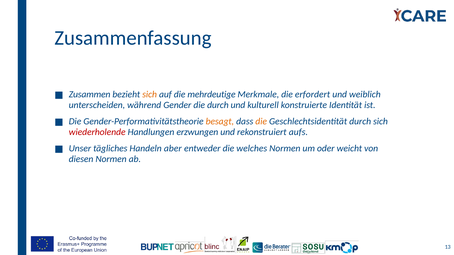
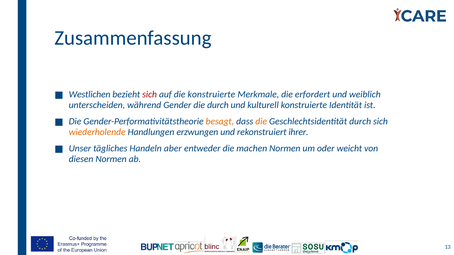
Zusammen: Zusammen -> Westlichen (90, 95)
sich colour: orange -> red (150, 95)
die mehrdeutige: mehrdeutige -> konstruierte (211, 95)
wiederholende colour: red -> orange (97, 132)
aufs: aufs -> ihrer (298, 132)
welches: welches -> machen (252, 149)
